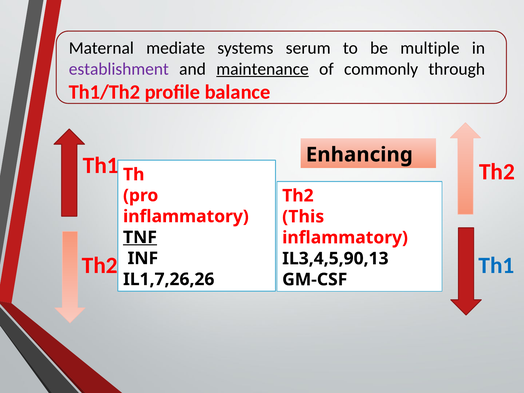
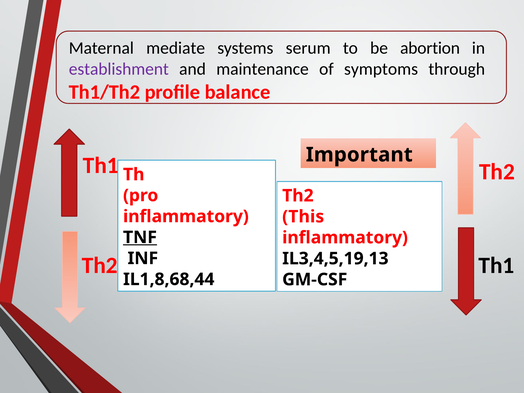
multiple: multiple -> abortion (430, 48)
maintenance underline: present -> none (263, 69)
commonly: commonly -> symptoms (381, 69)
Enhancing: Enhancing -> Important (359, 155)
IL3,4,5,90,13: IL3,4,5,90,13 -> IL3,4,5,19,13 (335, 259)
Th1 colour: blue -> black (496, 266)
IL1,7,26,26: IL1,7,26,26 -> IL1,8,68,44 (169, 279)
